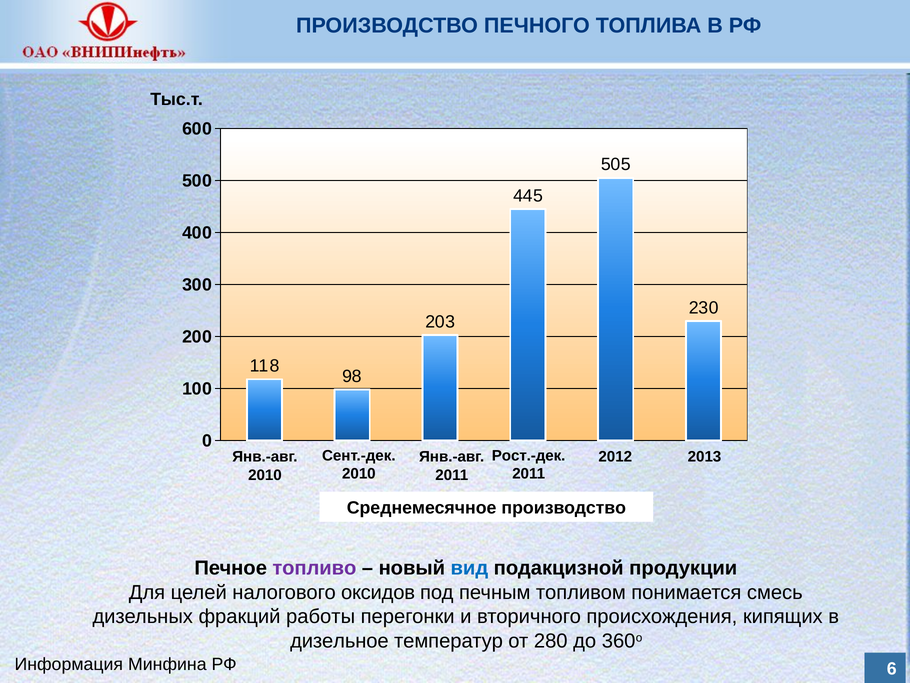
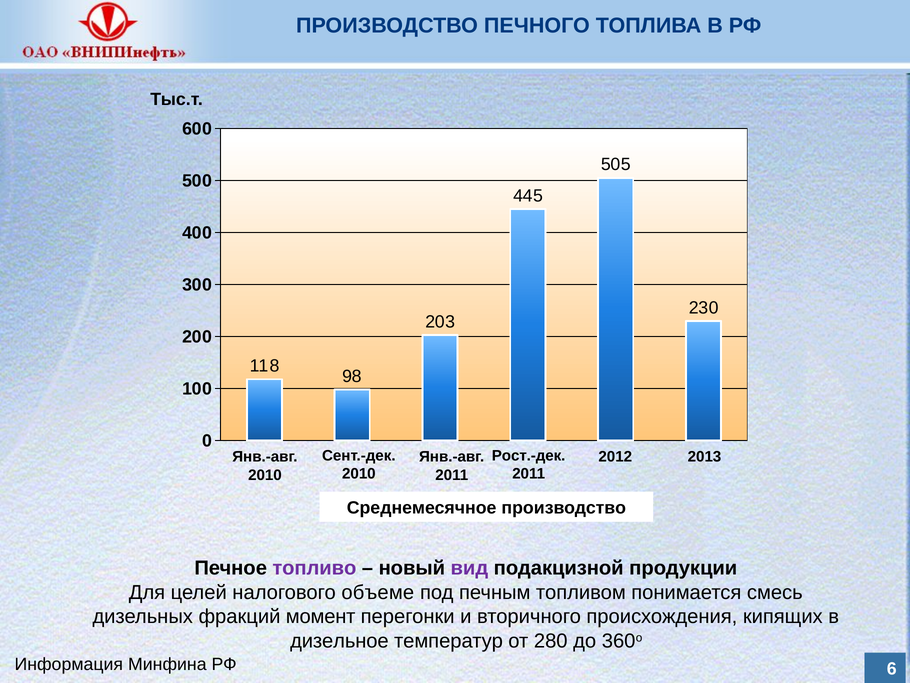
вид colour: blue -> purple (469, 568)
оксидов: оксидов -> объеме (378, 592)
работы: работы -> момент (321, 616)
